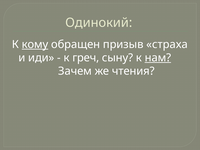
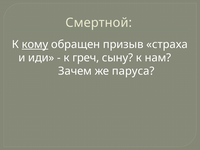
Одинокий: Одинокий -> Смертной (99, 23)
нам underline: present -> none (158, 58)
чтения: чтения -> паруса (133, 71)
